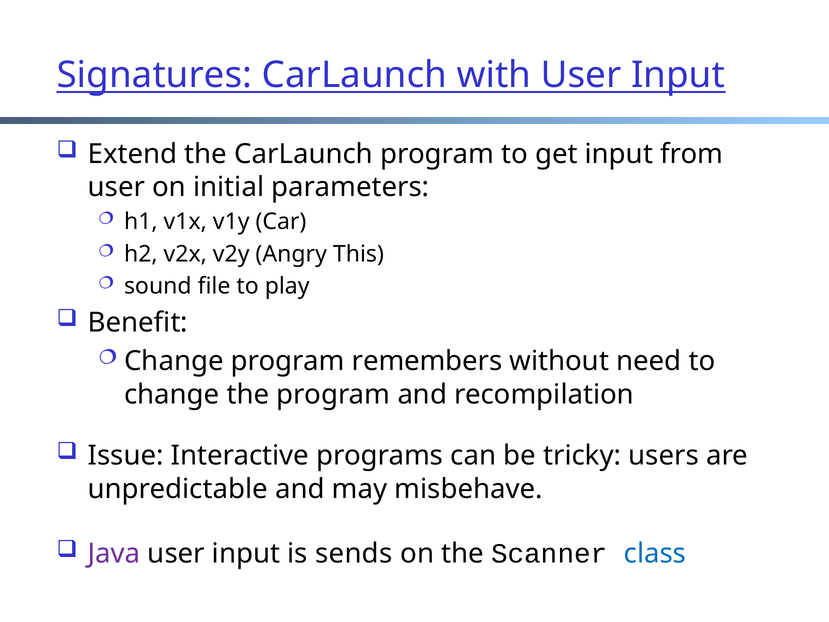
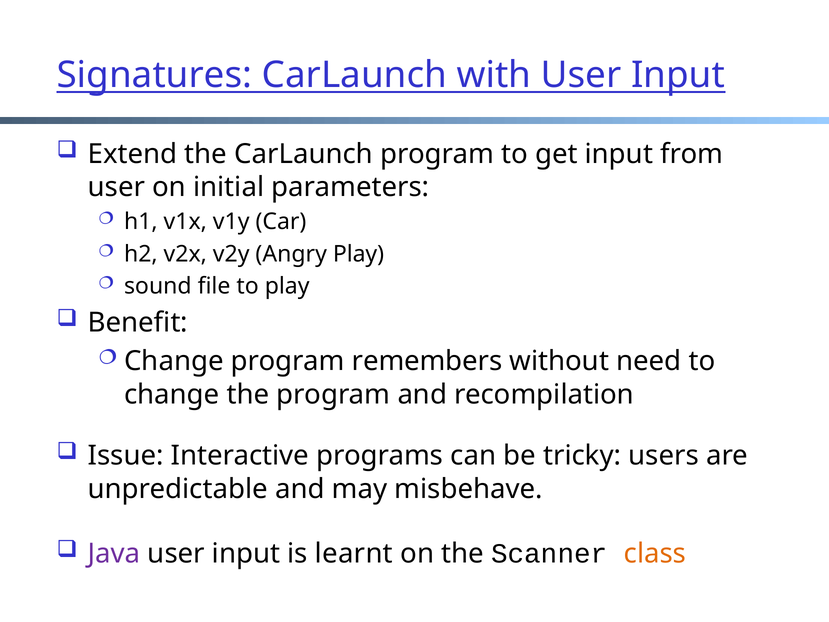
Angry This: This -> Play (359, 254)
sends: sends -> learnt (354, 553)
class colour: blue -> orange (655, 553)
